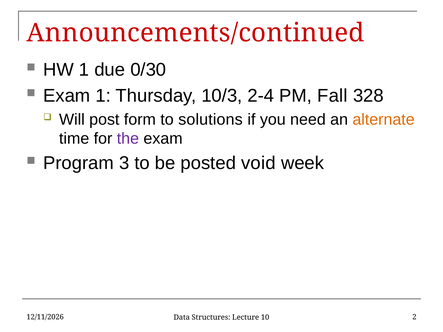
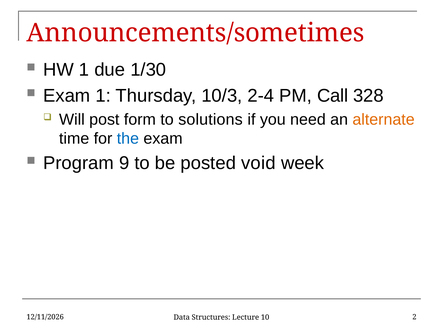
Announcements/continued: Announcements/continued -> Announcements/sometimes (196, 33)
0/30: 0/30 -> 1/30 (148, 70)
Fall: Fall -> Call (333, 96)
the colour: purple -> blue (128, 139)
3: 3 -> 9 (124, 163)
